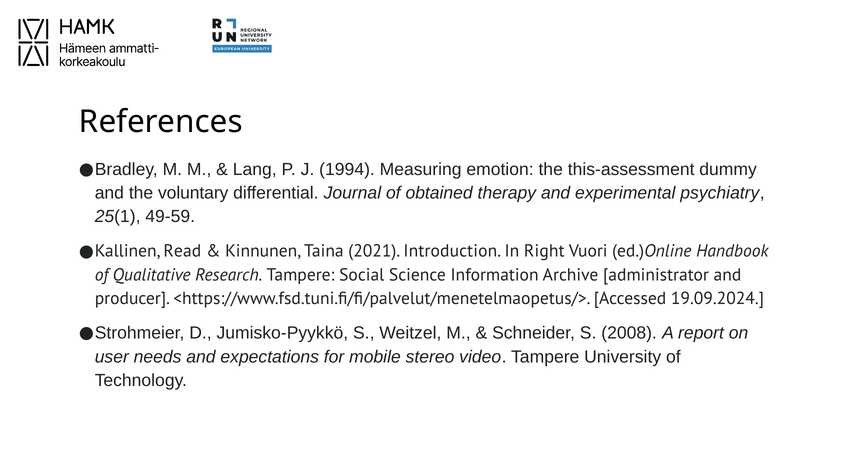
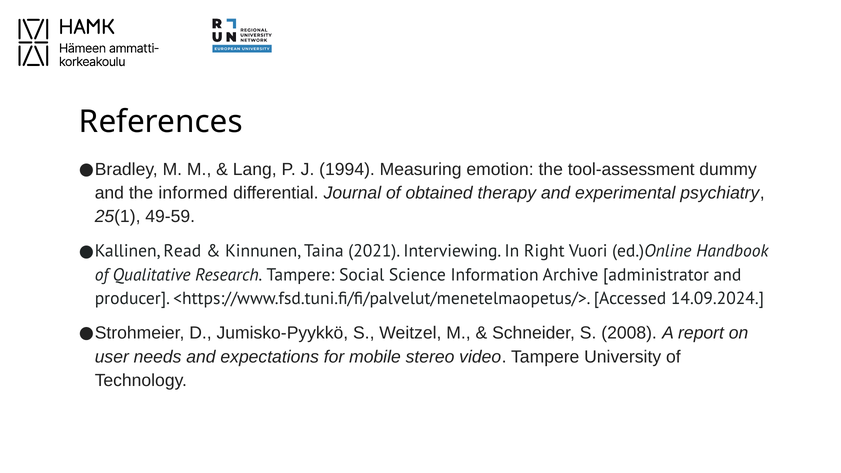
this-assessment: this-assessment -> tool-assessment (631, 169)
voluntary: voluntary -> informed (193, 193)
Introduction: Introduction -> Interviewing (452, 251)
19.09.2024: 19.09.2024 -> 14.09.2024 (717, 298)
